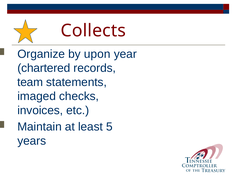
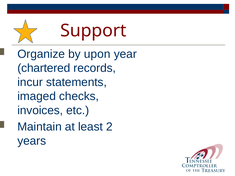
Collects: Collects -> Support (93, 31)
team: team -> incur (30, 82)
5: 5 -> 2 (109, 127)
